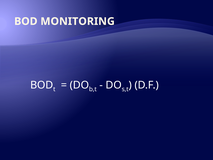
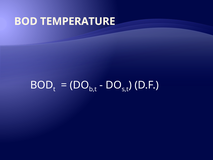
MONITORING: MONITORING -> TEMPERATURE (78, 21)
